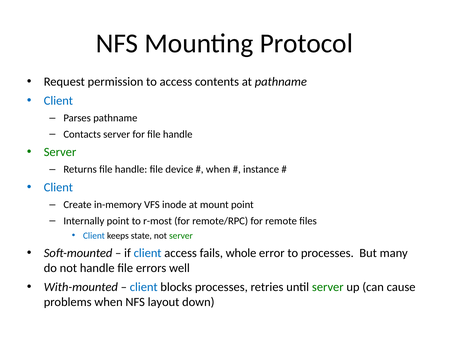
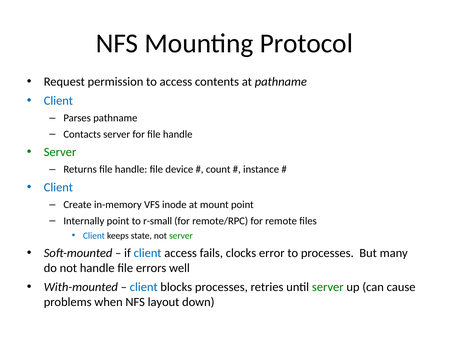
when: when -> count (218, 169)
r-most: r-most -> r-small (158, 221)
whole: whole -> clocks (241, 253)
